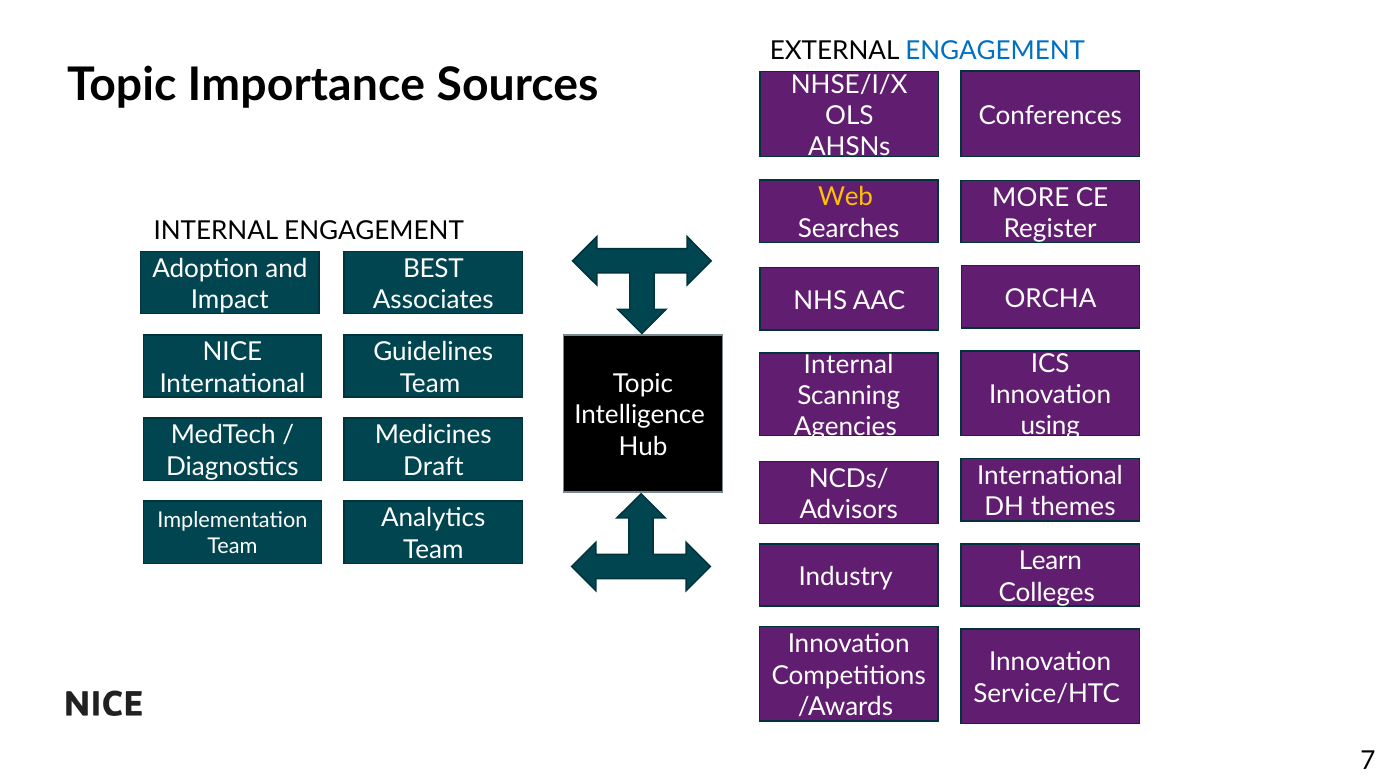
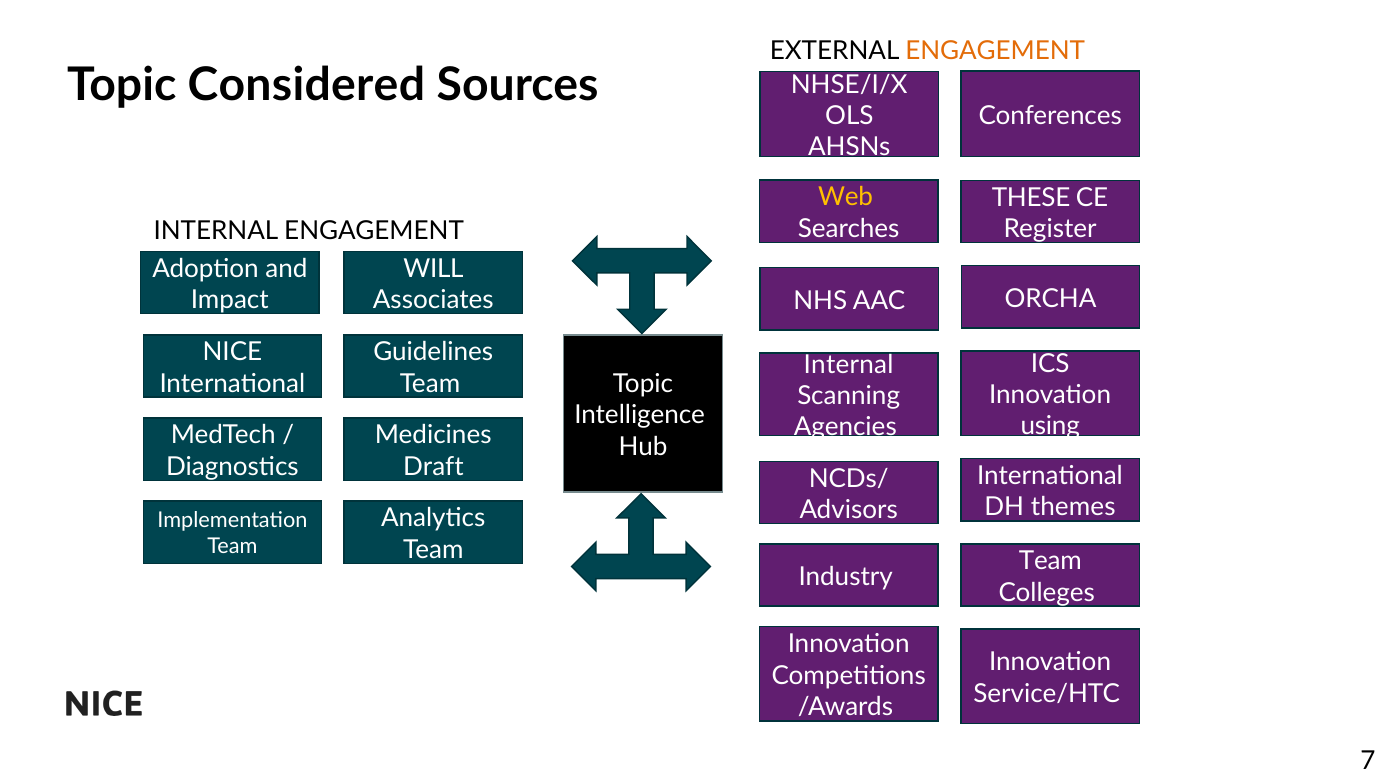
ENGAGEMENT colour: blue -> orange (995, 51)
Importance: Importance -> Considered (306, 86)
MORE: MORE -> THESE (1031, 198)
BEST: BEST -> WILL (433, 269)
Learn: Learn -> Team (1050, 561)
